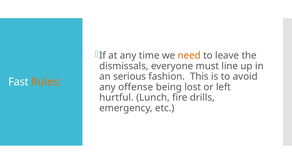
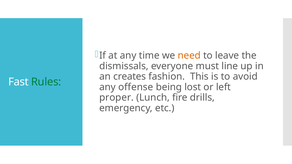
serious: serious -> creates (130, 77)
Rules colour: orange -> green (46, 82)
hurtful: hurtful -> proper (116, 98)
